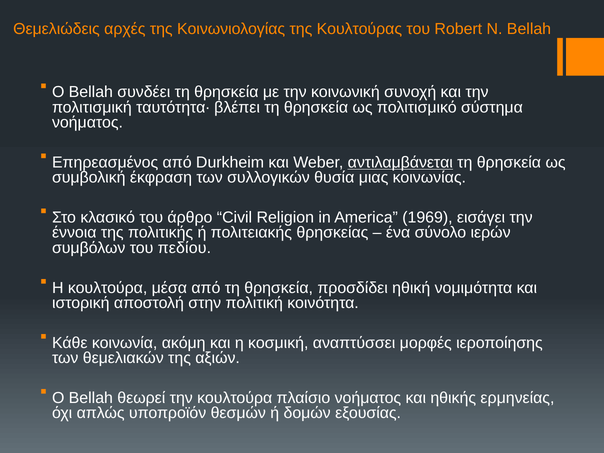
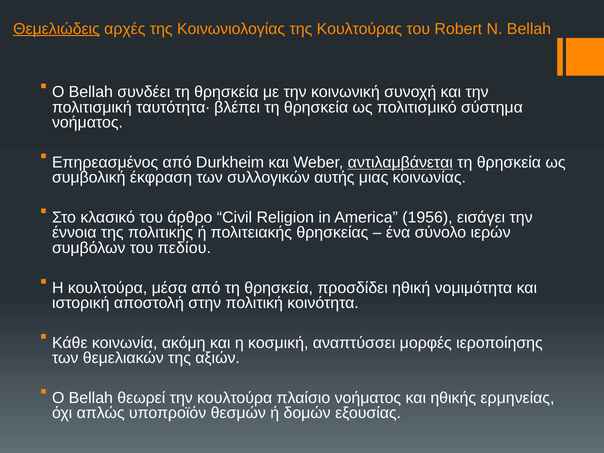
Θεμελιώδεις underline: none -> present (56, 29)
θυσία: θυσία -> αυτής (334, 178)
1969: 1969 -> 1956 (427, 217)
